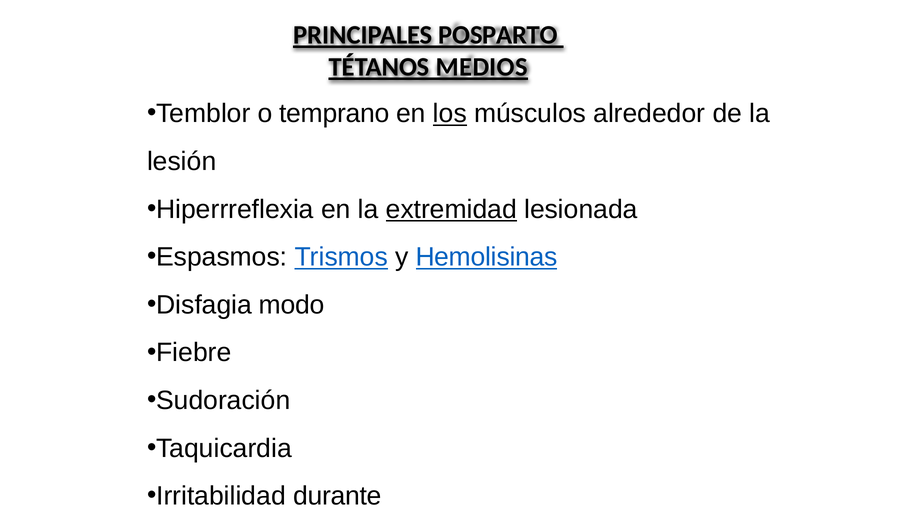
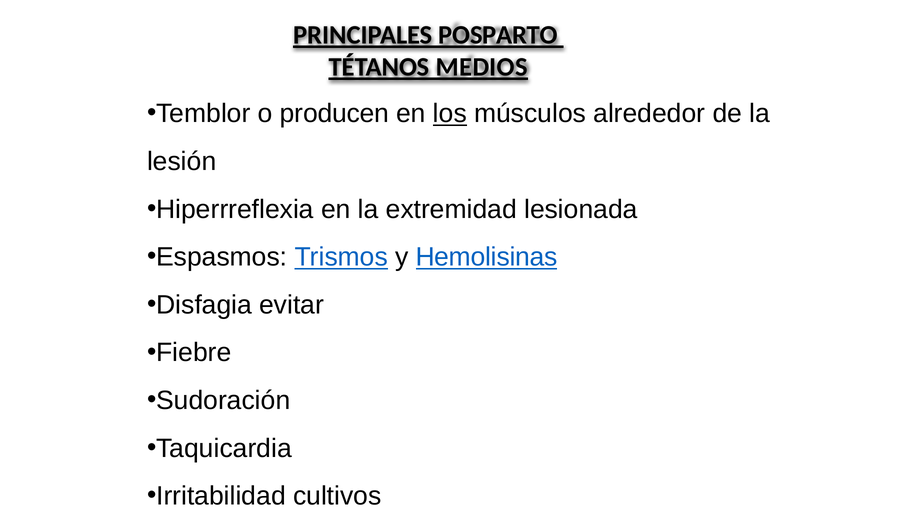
temprano: temprano -> producen (334, 114)
extremidad underline: present -> none (451, 209)
modo: modo -> evitar (292, 305)
durante: durante -> cultivos (337, 496)
